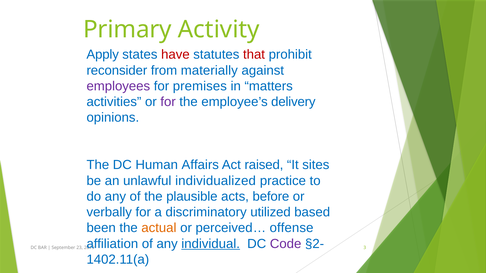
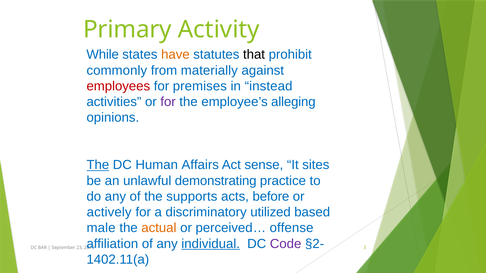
Apply: Apply -> While (103, 55)
have colour: red -> orange (175, 55)
that colour: red -> black (254, 55)
reconsider: reconsider -> commonly (117, 70)
employees colour: purple -> red (118, 86)
matters: matters -> instead (269, 86)
delivery: delivery -> alleging (293, 102)
The underline: none -> present (98, 165)
raised: raised -> sense (264, 165)
individualized: individualized -> demonstrating (216, 181)
plausible: plausible -> supports (192, 197)
verbally: verbally -> actively (109, 213)
been: been -> male (101, 228)
